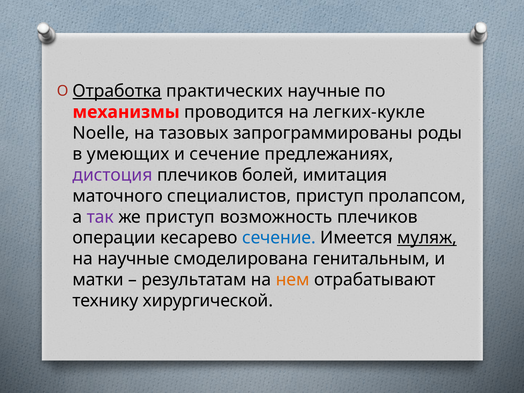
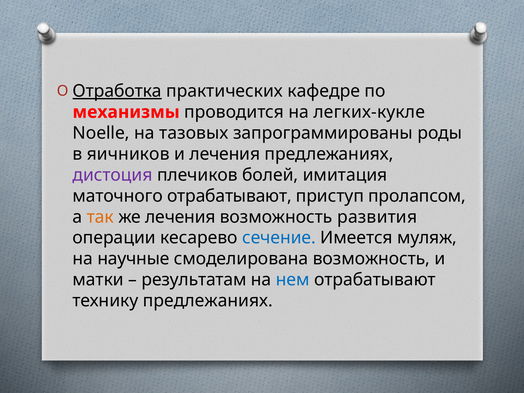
практических научные: научные -> кафедре (324, 91)
умеющих: умеющих -> яичников (128, 154)
и сечение: сечение -> лечения (225, 154)
маточного специалистов: специалистов -> отрабатывают (229, 196)
так colour: purple -> orange (100, 217)
же приступ: приступ -> лечения (180, 217)
возможность плечиков: плечиков -> развития (377, 217)
муляж underline: present -> none (427, 238)
смоделирована генитальным: генитальным -> возможность (371, 259)
нем colour: orange -> blue (293, 280)
технику хирургической: хирургической -> предлежаниях (208, 301)
